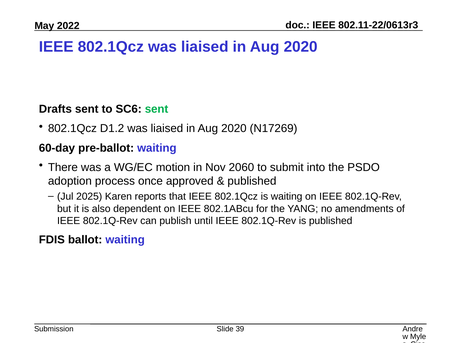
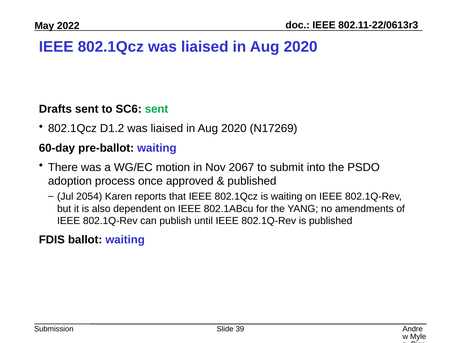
2060: 2060 -> 2067 (241, 167)
2025: 2025 -> 2054 (89, 196)
